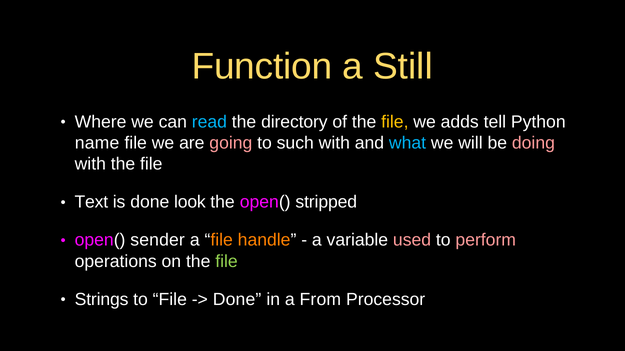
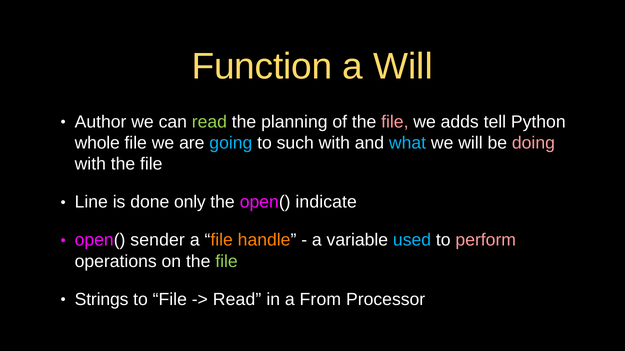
a Still: Still -> Will (403, 67)
Where: Where -> Author (101, 122)
read colour: light blue -> light green (209, 122)
directory: directory -> planning (294, 122)
file colour: yellow -> pink (395, 122)
name: name -> whole (97, 143)
going colour: pink -> light blue (231, 143)
Text: Text -> Line (91, 202)
look: look -> only (190, 202)
stripped: stripped -> indicate (326, 202)
used colour: pink -> light blue (412, 241)
Done: Done -> Read (237, 300)
